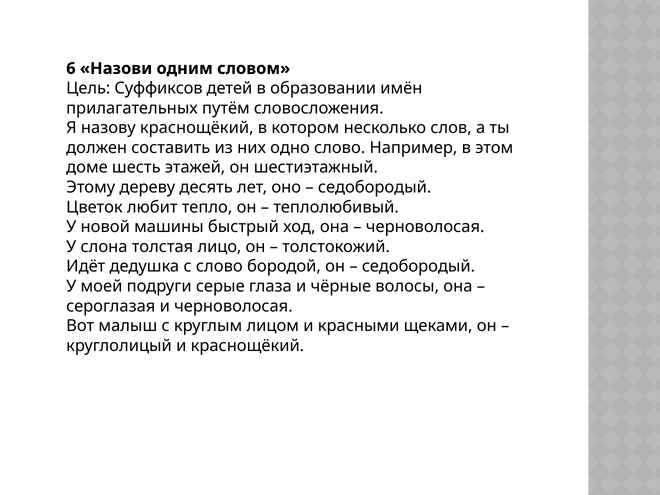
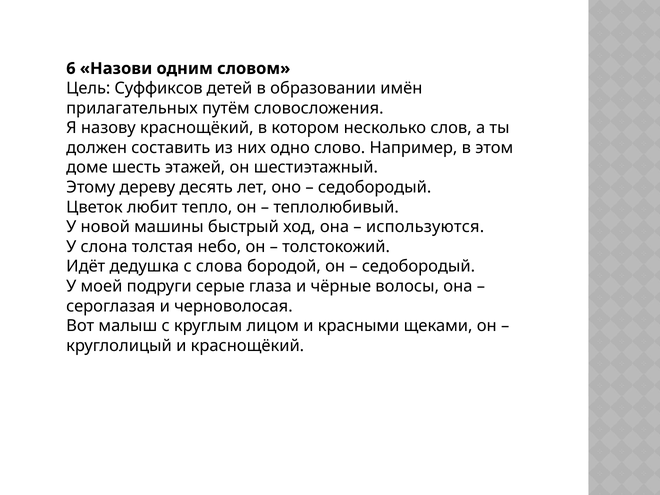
черноволосая: черноволосая -> используются (425, 227)
лицо: лицо -> небо (219, 247)
с слово: слово -> слова (219, 267)
